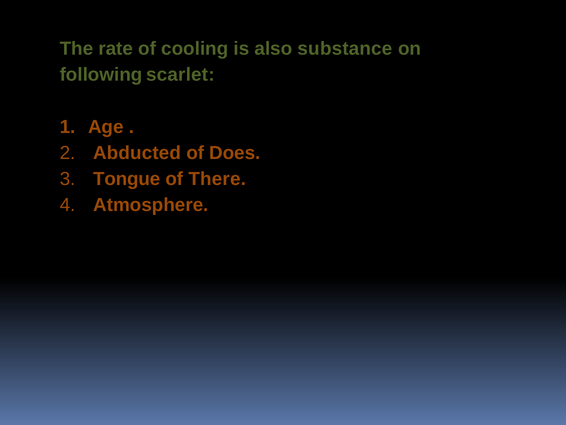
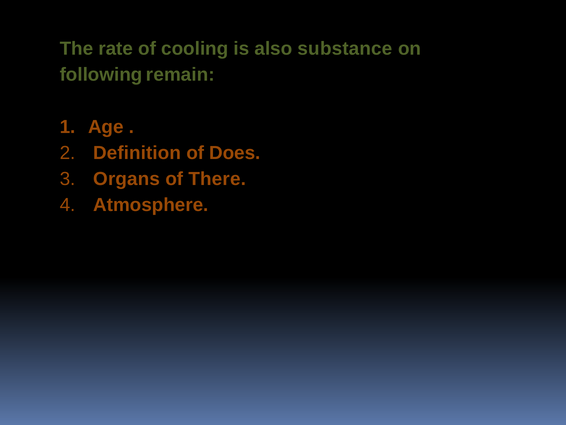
scarlet: scarlet -> remain (180, 75)
Abducted: Abducted -> Definition (137, 153)
Tongue: Tongue -> Organs (127, 179)
